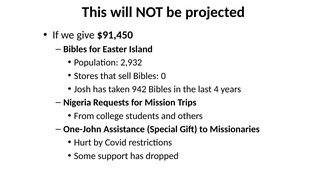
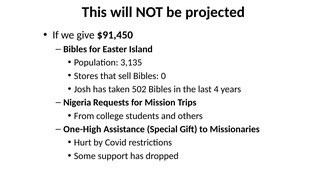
2,932: 2,932 -> 3,135 (131, 63)
942: 942 -> 502 (139, 89)
One-John: One-John -> One-High (82, 129)
